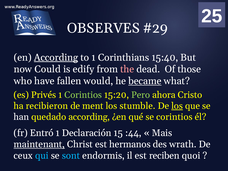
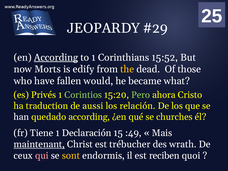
OBSERVES: OBSERVES -> JEOPARDY (103, 28)
15:40: 15:40 -> 15:52 (165, 57)
Could: Could -> Morts (48, 69)
the colour: pink -> yellow (127, 69)
became underline: present -> none (145, 81)
recibieron: recibieron -> traduction (47, 106)
ment: ment -> aussi (93, 106)
stumble: stumble -> relación (137, 106)
los underline: present -> none (177, 106)
se corintios: corintios -> churches (174, 117)
Entró: Entró -> Tiene (42, 133)
:44: :44 -> :49 (133, 133)
hermanos: hermanos -> trébucher (130, 144)
qui colour: light blue -> pink (42, 156)
sont colour: light blue -> yellow (71, 156)
